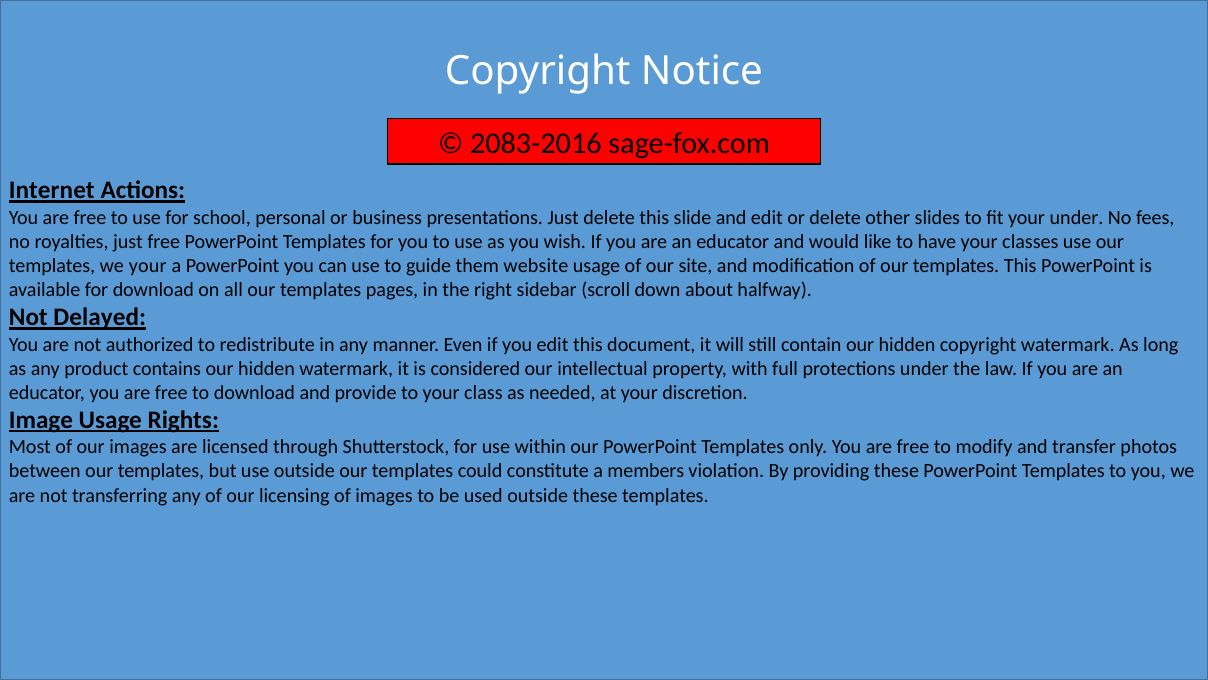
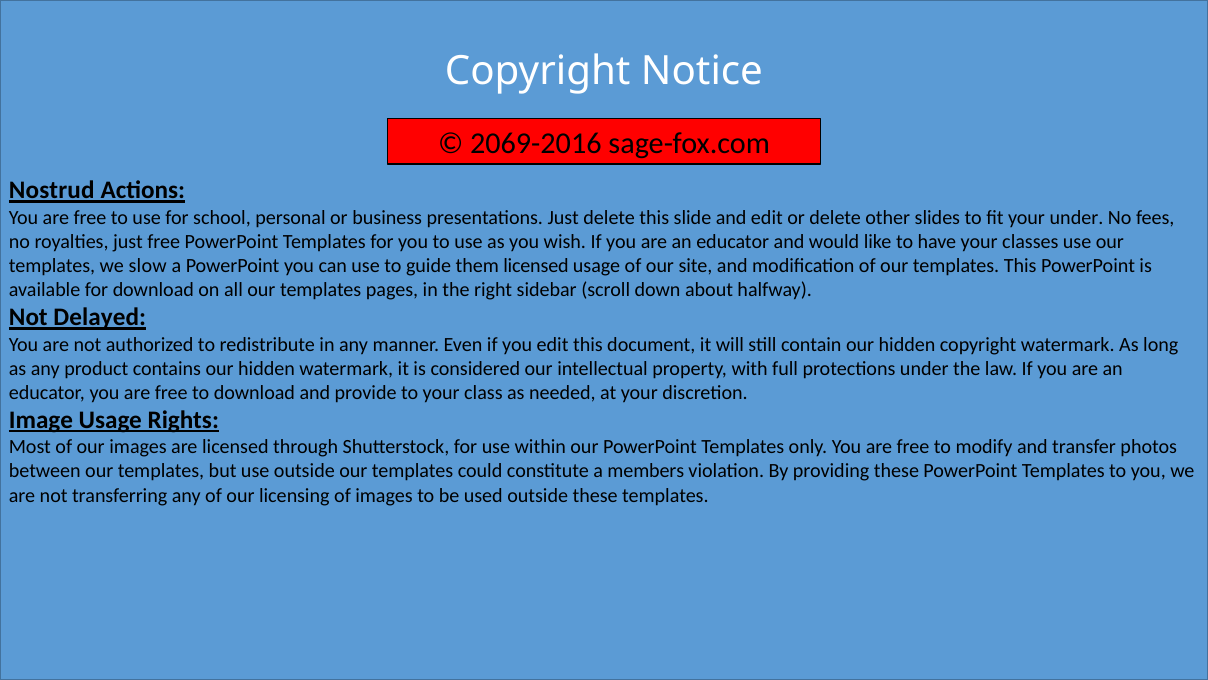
2083-2016: 2083-2016 -> 2069-2016 (536, 143)
Internet: Internet -> Nostrud (52, 191)
we your: your -> slow (148, 266)
them website: website -> licensed (536, 266)
